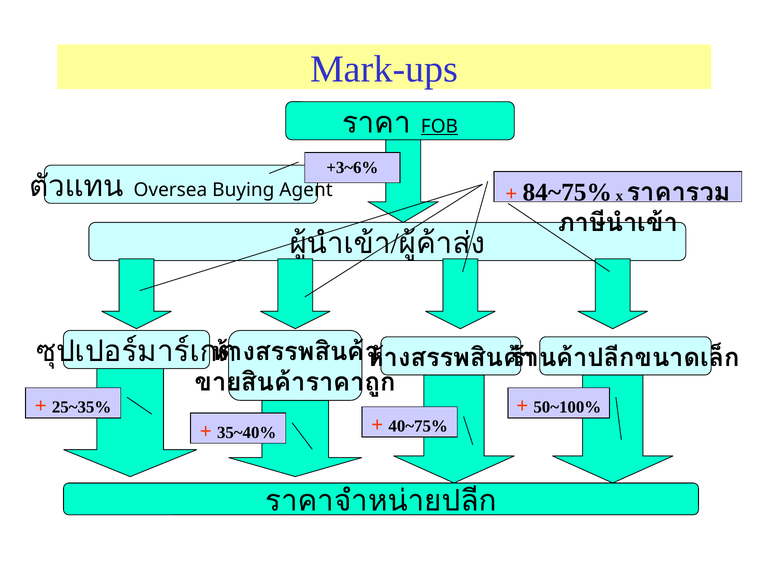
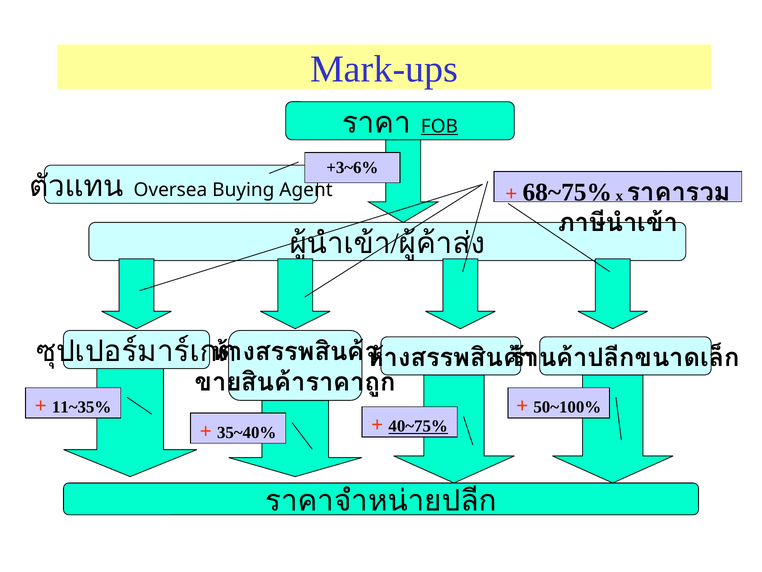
84~75%: 84~75% -> 68~75% (567, 192)
25~35%: 25~35% -> 11~35% (82, 407)
40~75% underline: none -> present (418, 426)
